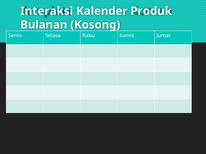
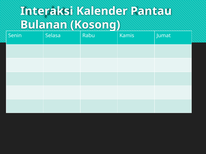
Produk: Produk -> Pantau (151, 11)
